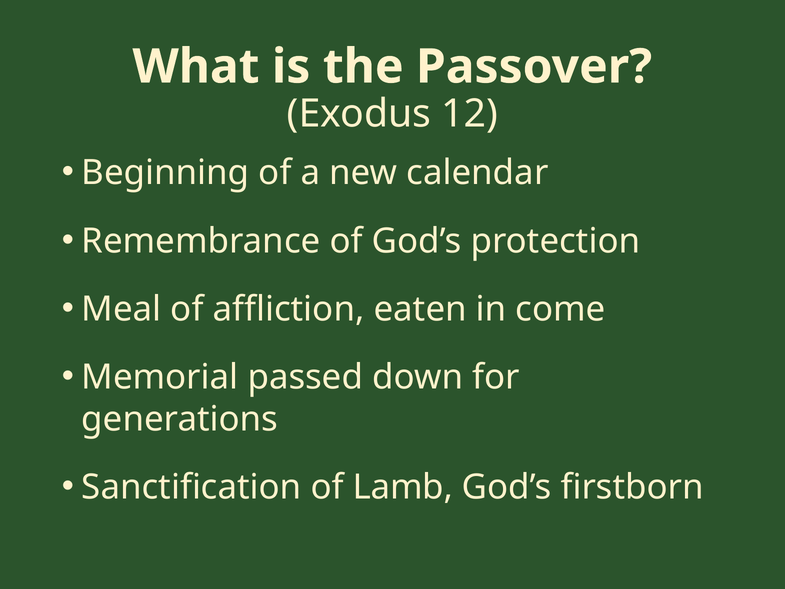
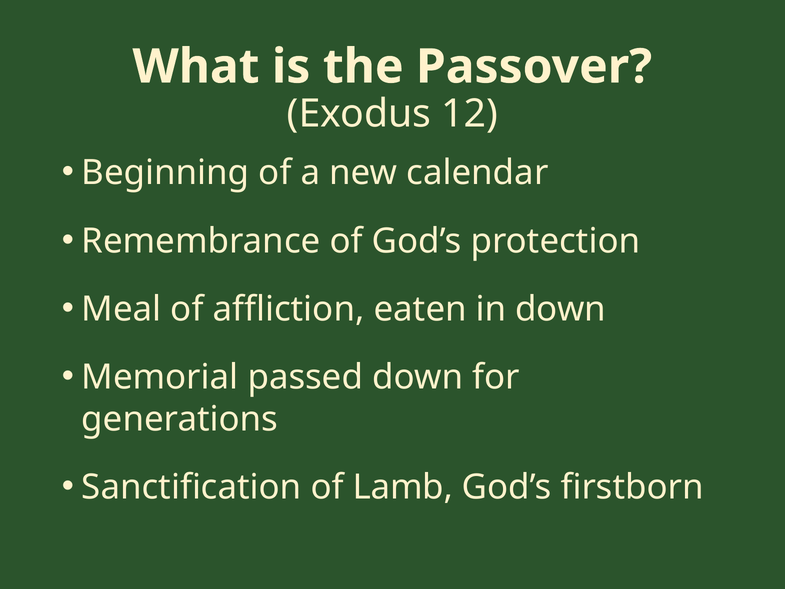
in come: come -> down (561, 309)
